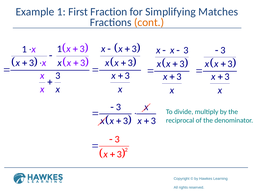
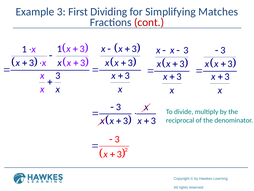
Example 1: 1 -> 3 (61, 12)
Fraction: Fraction -> Dividing (109, 12)
cont colour: orange -> red (149, 22)
